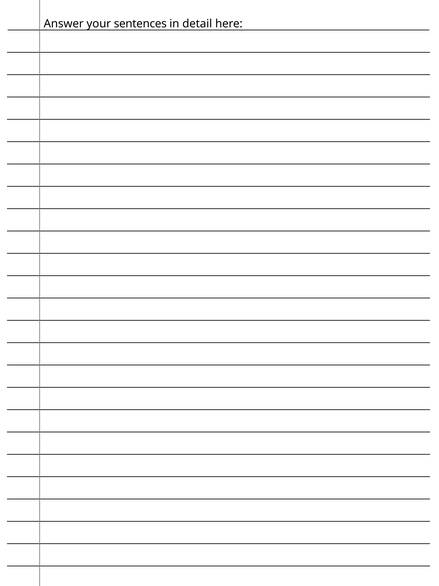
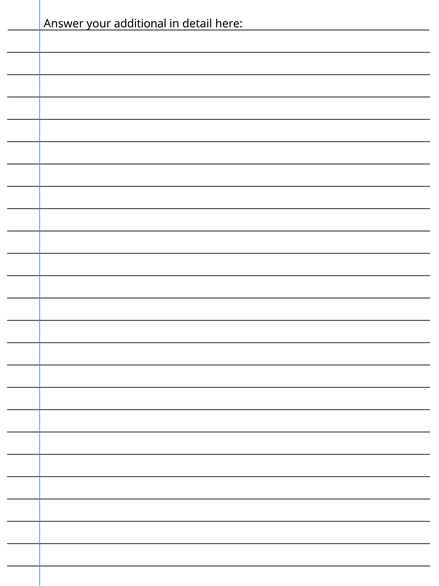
sentences: sentences -> additional (140, 24)
